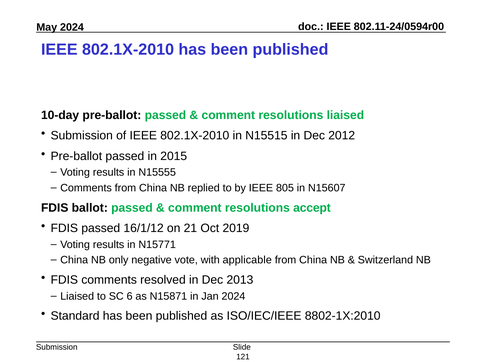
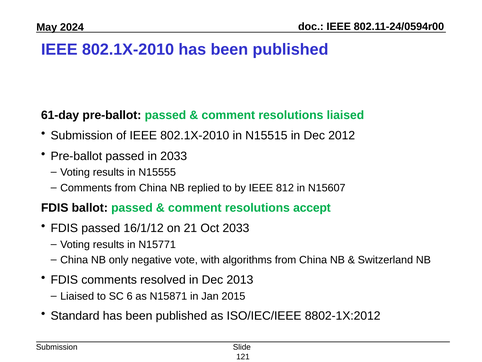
10-day: 10-day -> 61-day (60, 115)
in 2015: 2015 -> 2033 (174, 156)
805: 805 -> 812 (285, 188)
Oct 2019: 2019 -> 2033 (236, 228)
applicable: applicable -> algorithms (247, 260)
Jan 2024: 2024 -> 2015 (233, 296)
8802-1X:2010: 8802-1X:2010 -> 8802-1X:2012 (343, 316)
